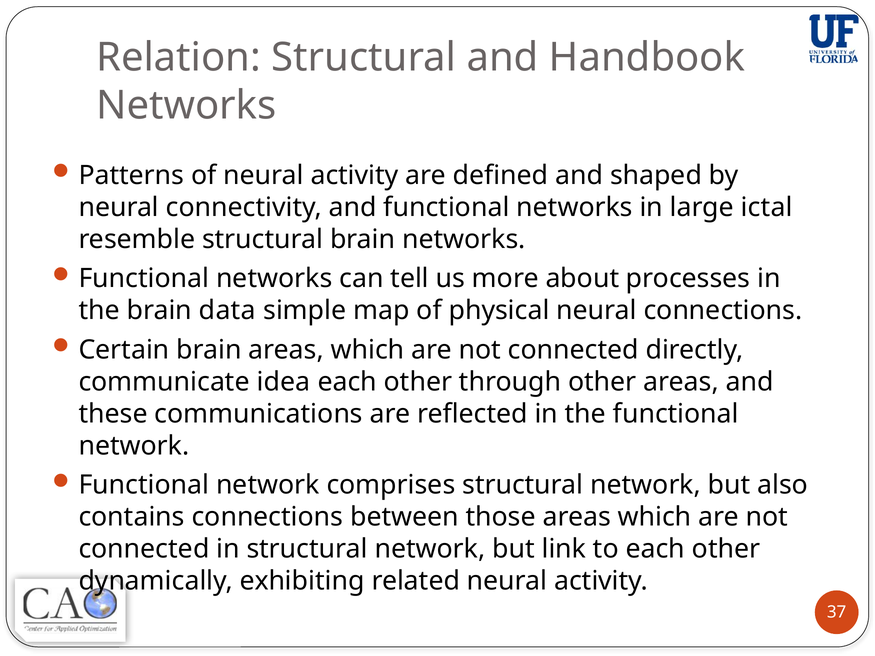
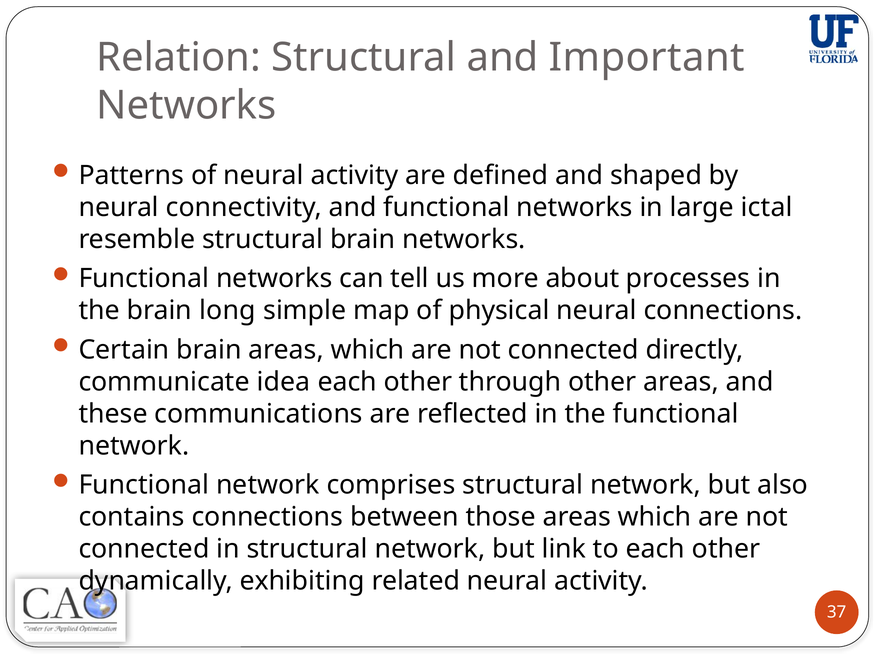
Handbook: Handbook -> Important (647, 57)
data: data -> long (227, 311)
